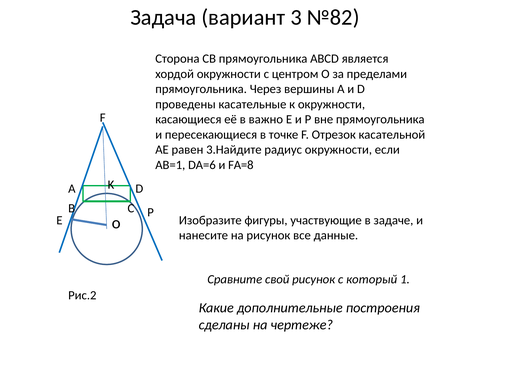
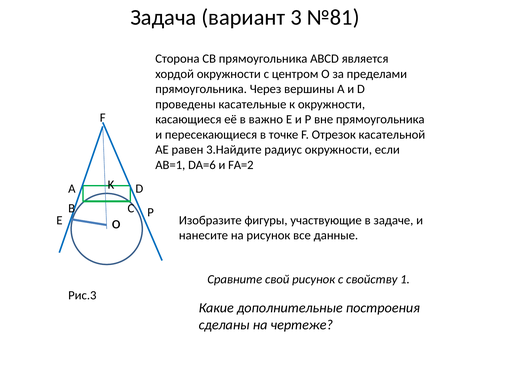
№82: №82 -> №81 (333, 18)
FA=8: FA=8 -> FA=2 (241, 165)
который: который -> свойству (372, 280)
Рис.2: Рис.2 -> Рис.3 (82, 296)
